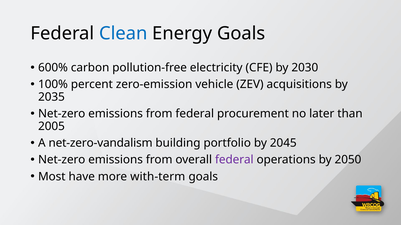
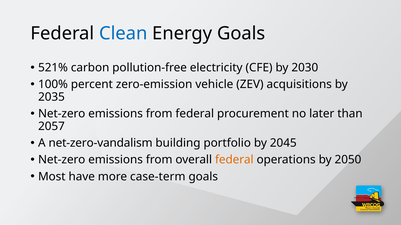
600%: 600% -> 521% (53, 68)
2005: 2005 -> 2057 (51, 127)
federal colour: purple -> orange (234, 160)
with-term: with-term -> case-term (158, 177)
